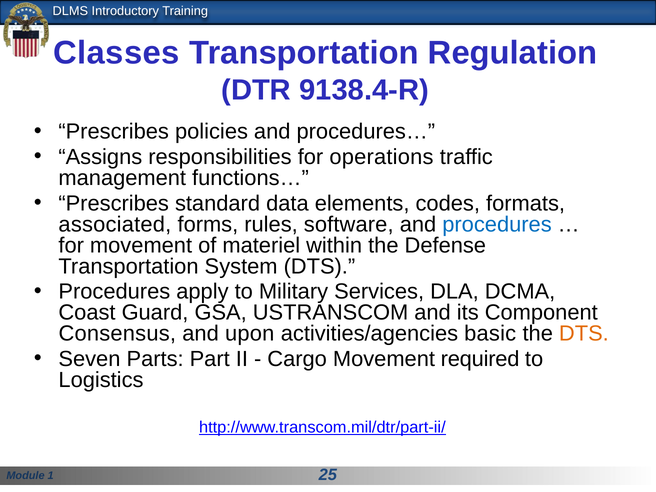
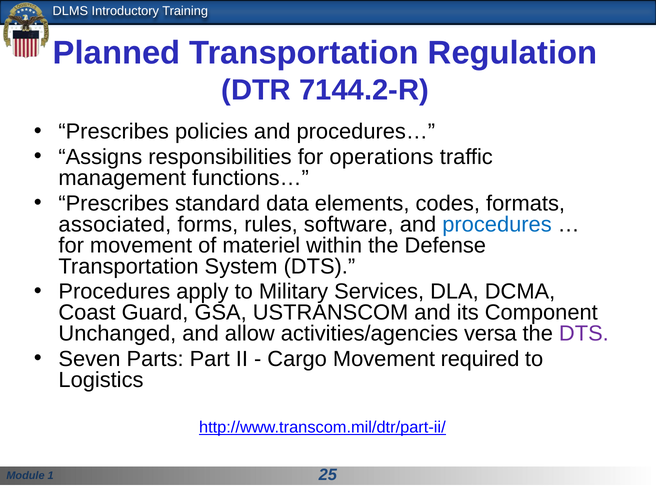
Classes: Classes -> Planned (117, 53)
9138.4-R: 9138.4-R -> 7144.2-R (364, 90)
Consensus: Consensus -> Unchanged (117, 334)
upon: upon -> allow (250, 334)
basic: basic -> versa (490, 334)
DTS colour: orange -> purple (584, 334)
